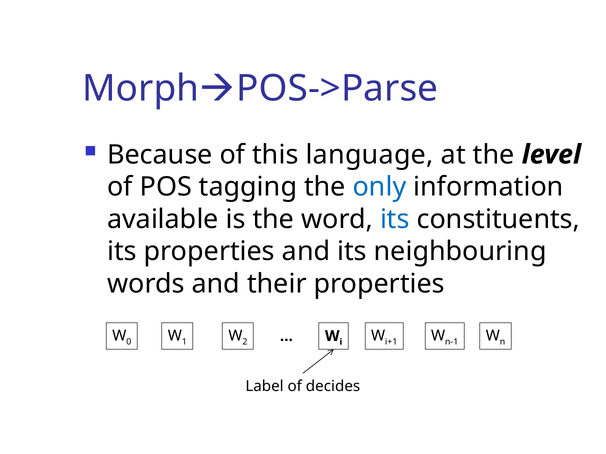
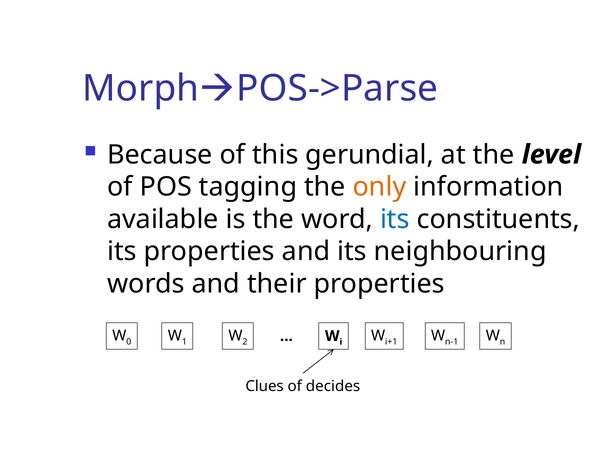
language: language -> gerundial (370, 155)
only colour: blue -> orange (379, 187)
Label: Label -> Clues (265, 387)
